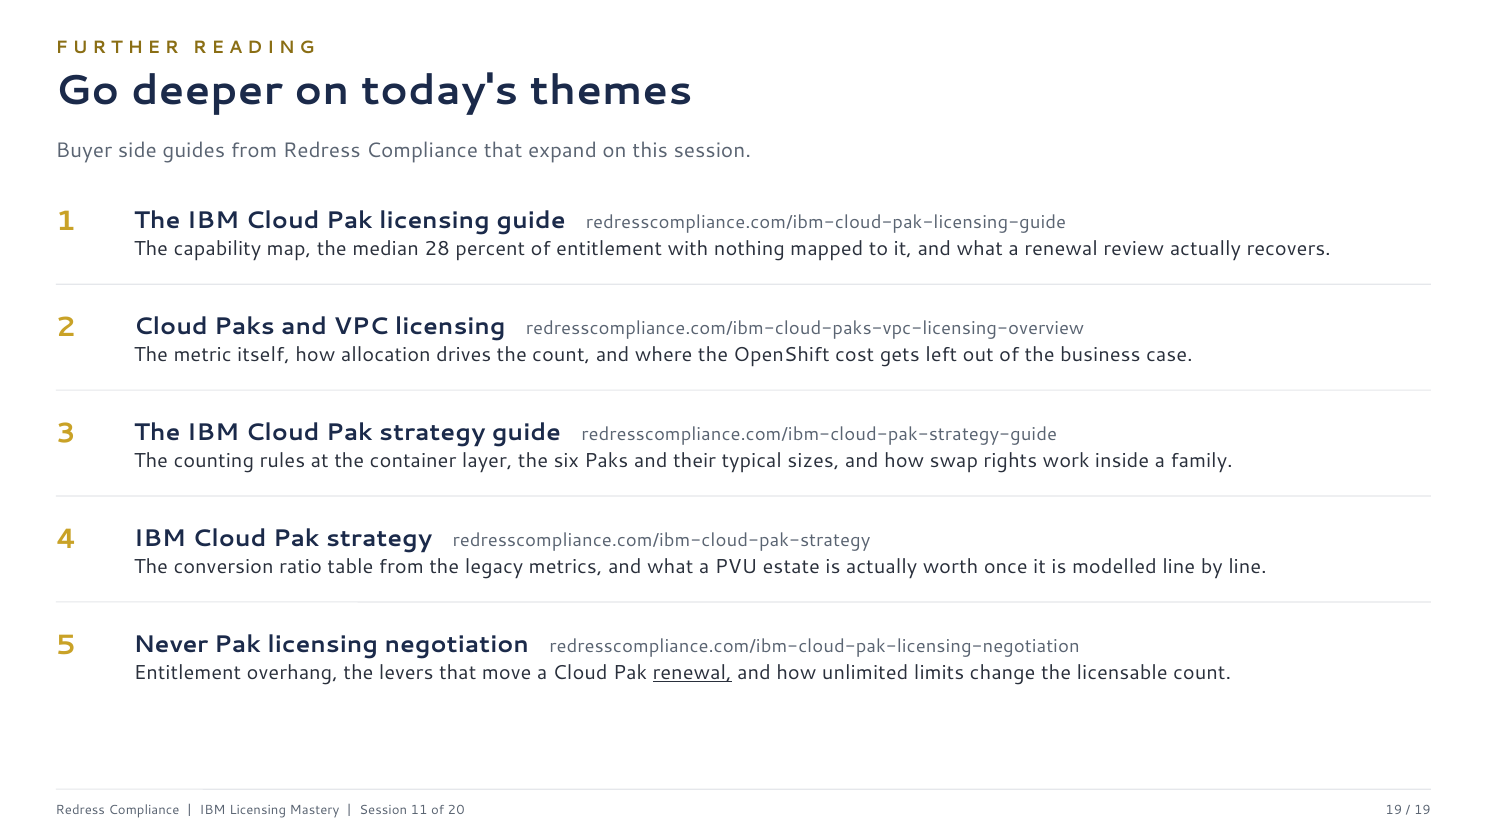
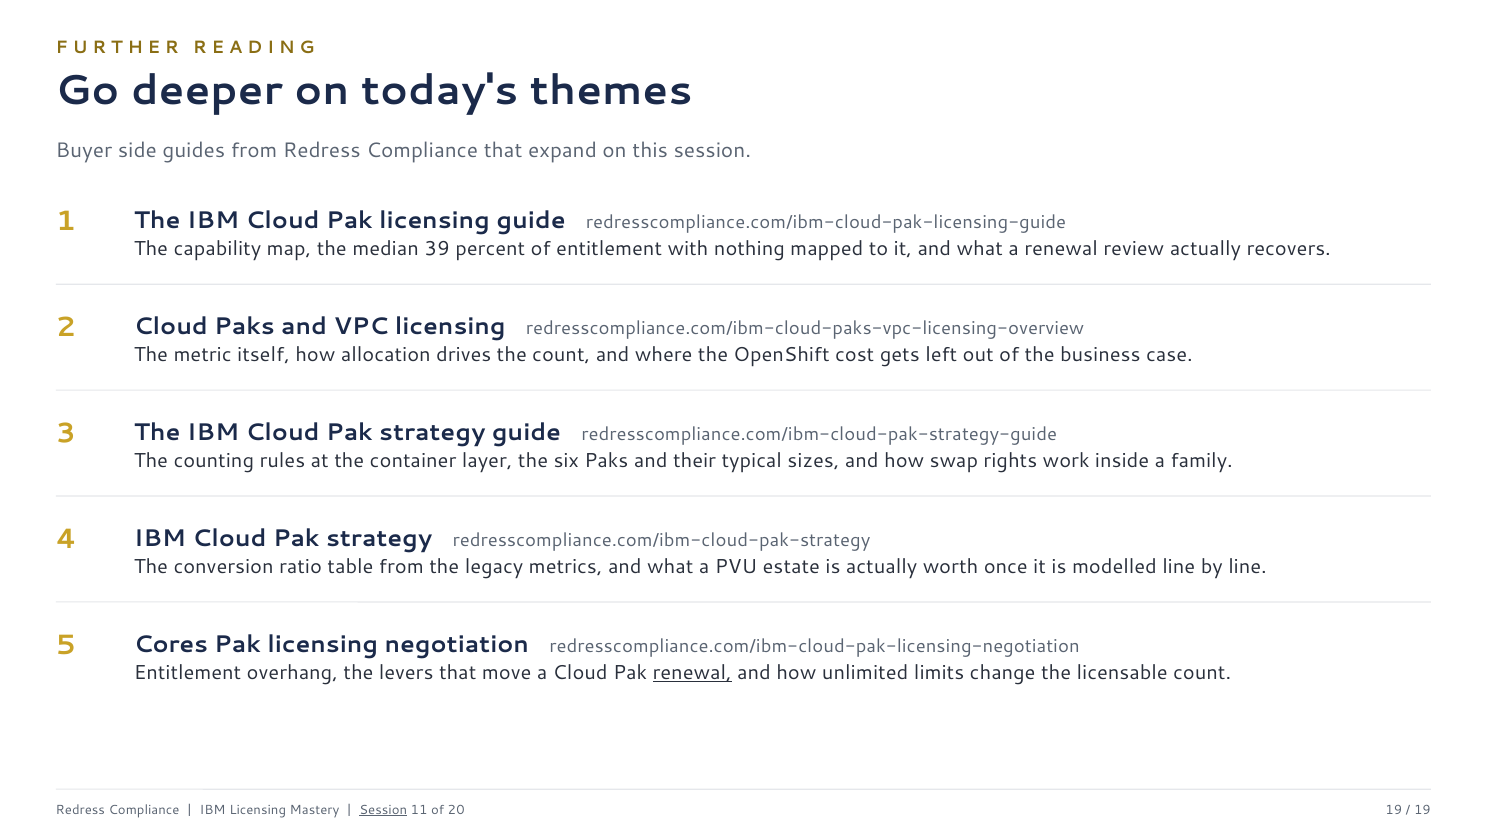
28: 28 -> 39 (437, 249)
Never: Never -> Cores (171, 645)
Session underline: none -> present (383, 811)
